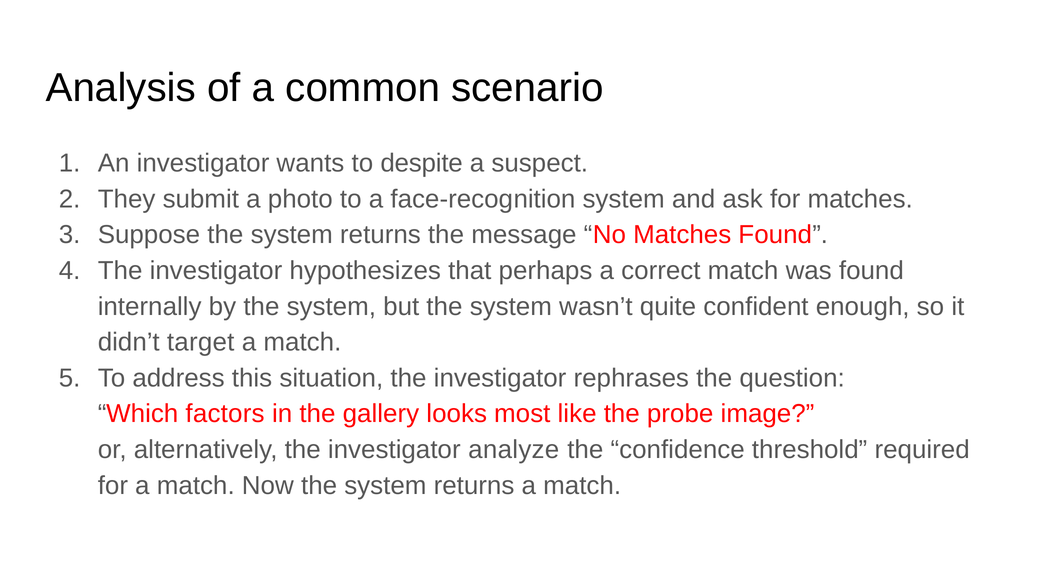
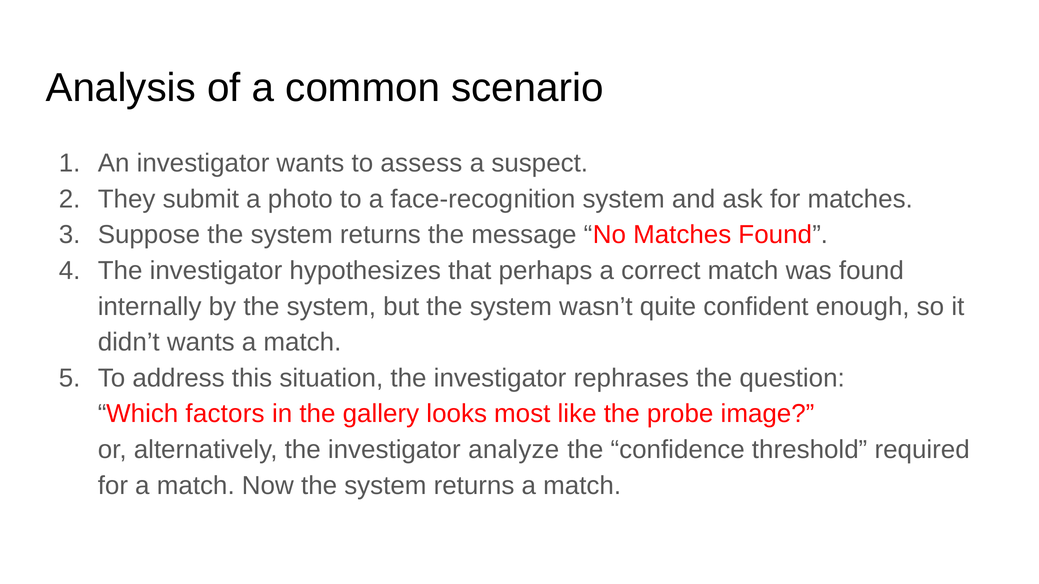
despite: despite -> assess (421, 163)
didn’t target: target -> wants (201, 343)
